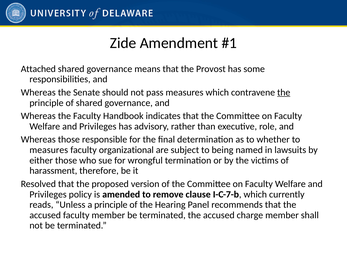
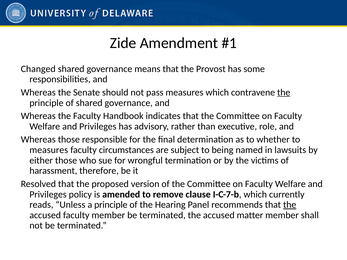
Attached: Attached -> Changed (38, 69)
organizational: organizational -> circumstances (126, 150)
the underline: none -> present (290, 205)
charge: charge -> matter (250, 215)
